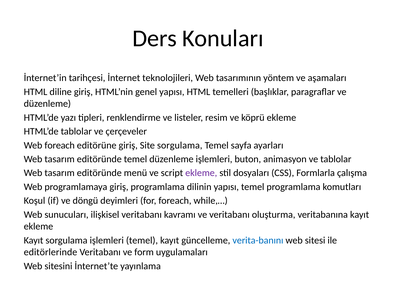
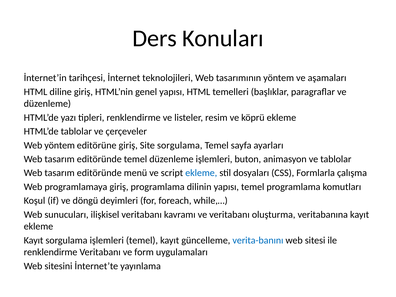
Web foreach: foreach -> yöntem (60, 145)
ekleme colour: purple -> blue (201, 173)
editörlerinde: editörlerinde -> renklendirme (51, 252)
